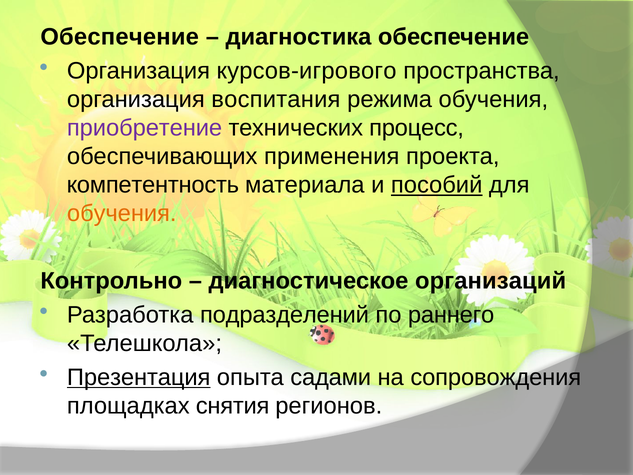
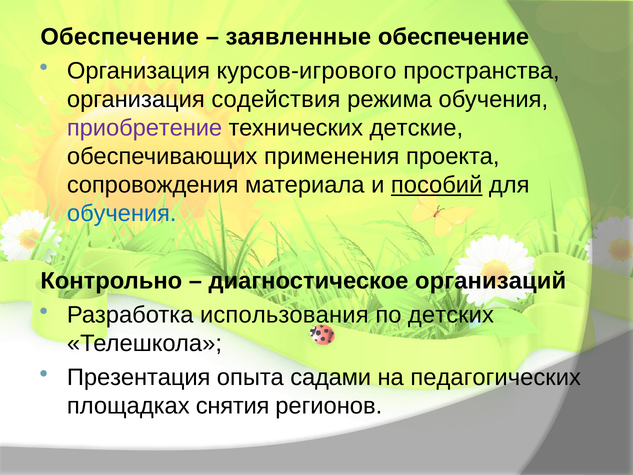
диагностика: диагностика -> заявленные (298, 37)
воспитания: воспитания -> содействия (276, 99)
процесс: процесс -> детские (416, 128)
компетентность: компетентность -> сопровождения (153, 185)
обучения colour: orange -> blue (122, 213)
подразделений: подразделений -> использования (284, 315)
раннего: раннего -> детских (451, 315)
Презентация underline: present -> none (139, 377)
сопровождения: сопровождения -> педагогических (496, 377)
